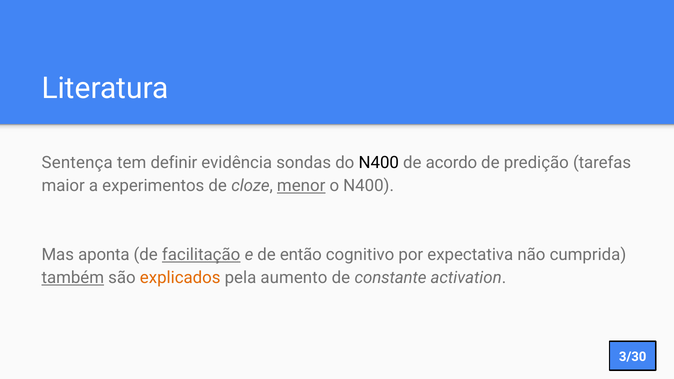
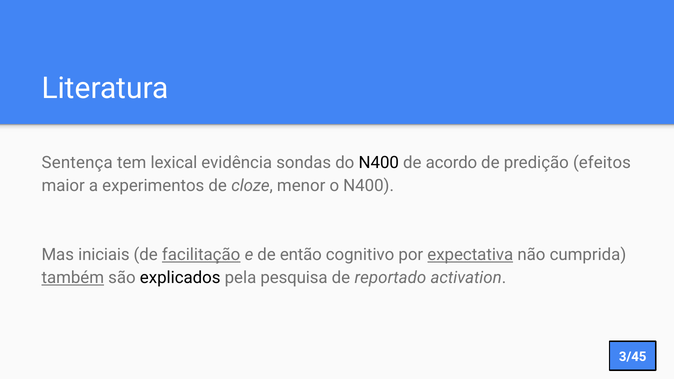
definir: definir -> lexical (174, 163)
tarefas: tarefas -> efeitos (602, 163)
menor underline: present -> none (301, 186)
aponta: aponta -> iniciais (104, 255)
expectativa underline: none -> present (470, 255)
explicados colour: orange -> black (180, 278)
aumento: aumento -> pesquisa (294, 278)
constante: constante -> reportado (390, 278)
3/30: 3/30 -> 3/45 (633, 357)
